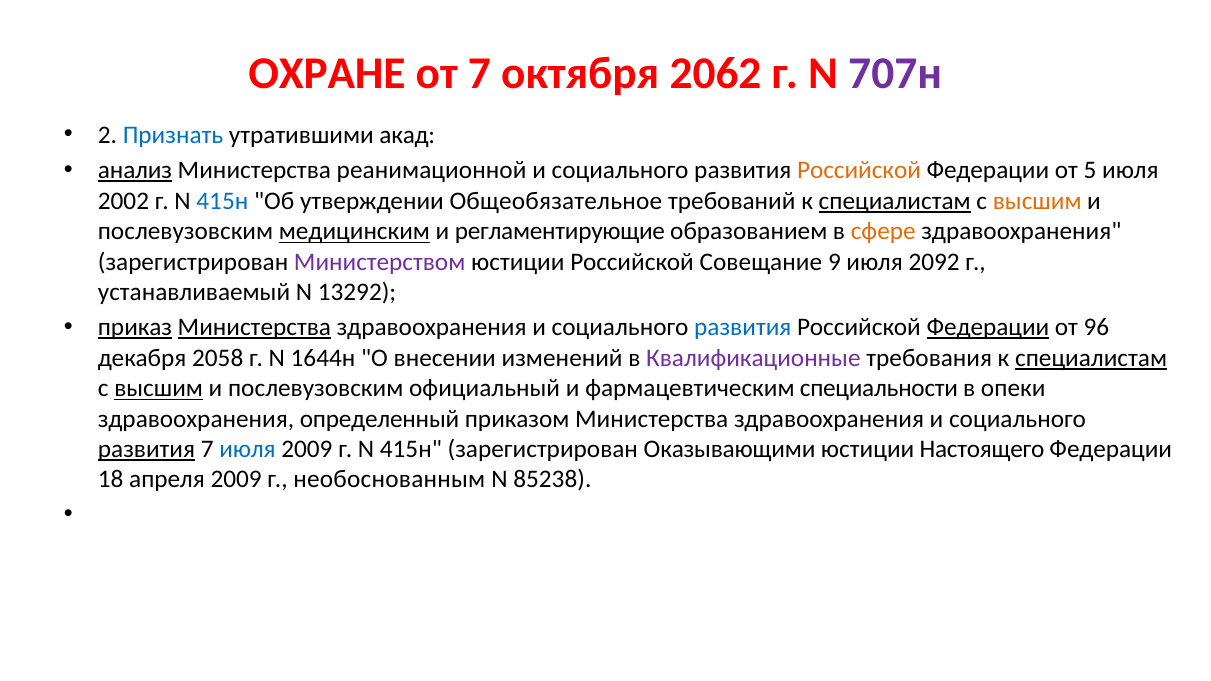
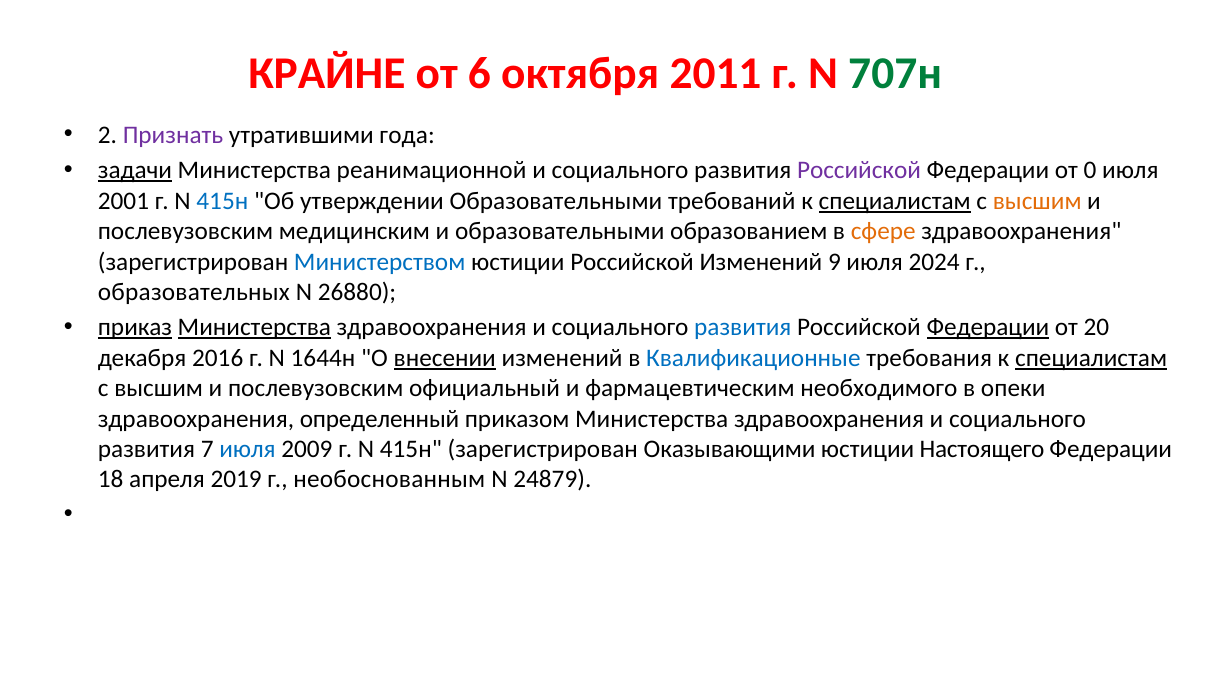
ОХРАНЕ: ОХРАНЕ -> КРАЙНЕ (327, 73)
от 7: 7 -> 6 (479, 73)
2062: 2062 -> 2011 (716, 73)
707н colour: purple -> green (895, 73)
Признать colour: blue -> purple (173, 135)
акад: акад -> года (407, 135)
анализ: анализ -> задачи (135, 170)
Российской colour: orange -> purple (859, 170)
5: 5 -> 0 (1090, 170)
2002: 2002 -> 2001 (123, 201)
утверждении Общеобязательное: Общеобязательное -> Образовательными (556, 201)
медицинским underline: present -> none (354, 231)
и регламентирующие: регламентирующие -> образовательными (560, 231)
Министерством colour: purple -> blue (380, 262)
Российской Совещание: Совещание -> Изменений (761, 262)
2092: 2092 -> 2024 (934, 262)
устанавливаемый: устанавливаемый -> образовательных (194, 292)
13292: 13292 -> 26880 (357, 292)
96: 96 -> 20 (1096, 327)
2058: 2058 -> 2016 (218, 358)
внесении underline: none -> present (445, 358)
Квалификационные colour: purple -> blue (753, 358)
высшим underline: present -> none (159, 389)
специальности: специальности -> необходимого (879, 389)
развития underline: present -> none (147, 449)
апреля 2009: 2009 -> 2019 (236, 479)
85238: 85238 -> 24879 (552, 479)
